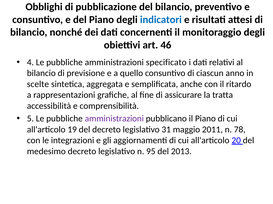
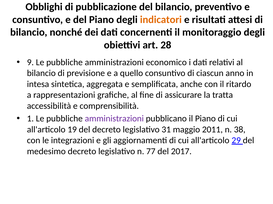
indicatori colour: blue -> orange (161, 20)
46: 46 -> 28 (166, 45)
4: 4 -> 9 (30, 63)
specificato: specificato -> economico (166, 63)
scelte: scelte -> intesa (38, 84)
5: 5 -> 1 (30, 119)
78: 78 -> 38 (240, 130)
20: 20 -> 29 (236, 141)
95: 95 -> 77 (151, 152)
2013: 2013 -> 2017 (181, 152)
